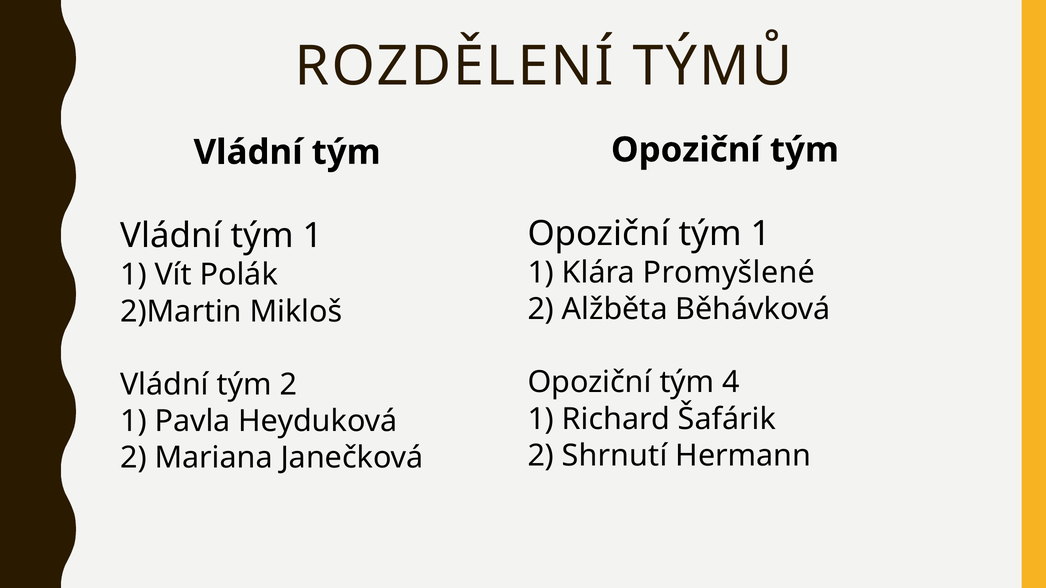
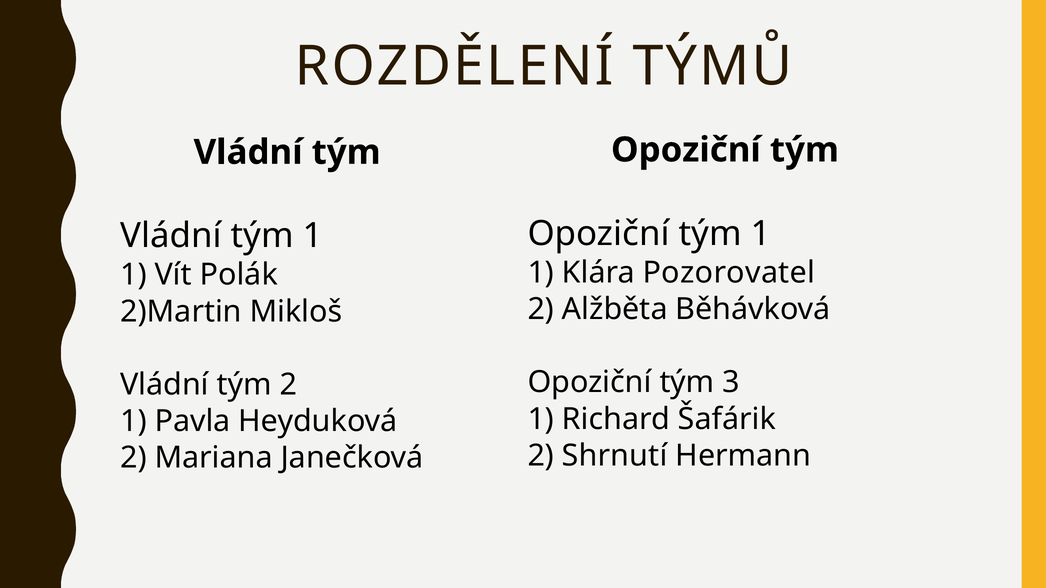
Promyšlené: Promyšlené -> Pozorovatel (729, 273)
4: 4 -> 3 (731, 383)
